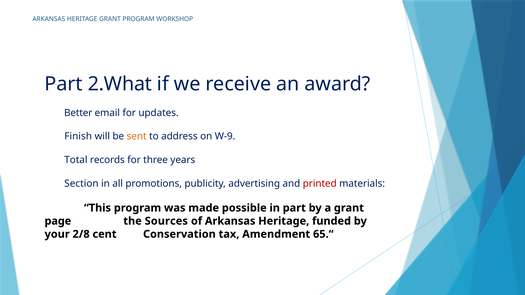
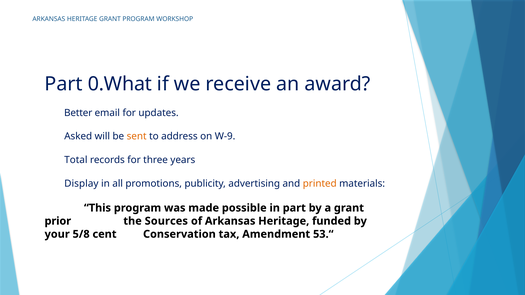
2.What: 2.What -> 0.What (120, 84)
Finish: Finish -> Asked (78, 137)
Section: Section -> Display (81, 184)
printed colour: red -> orange (320, 184)
page: page -> prior (58, 221)
2/8: 2/8 -> 5/8 (81, 234)
65.“: 65.“ -> 53.“ (323, 234)
